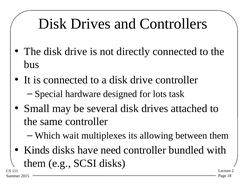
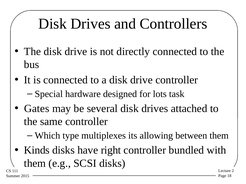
Small: Small -> Gates (37, 109)
wait: wait -> type (71, 136)
need: need -> right (111, 151)
